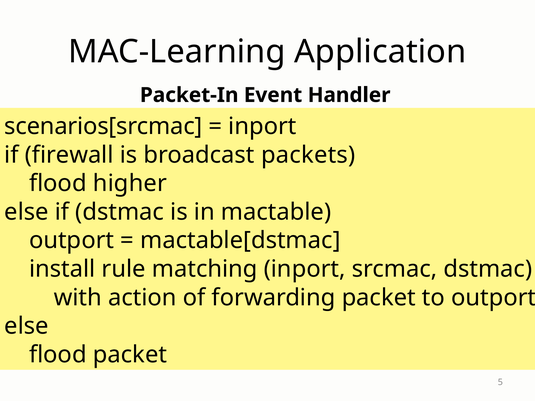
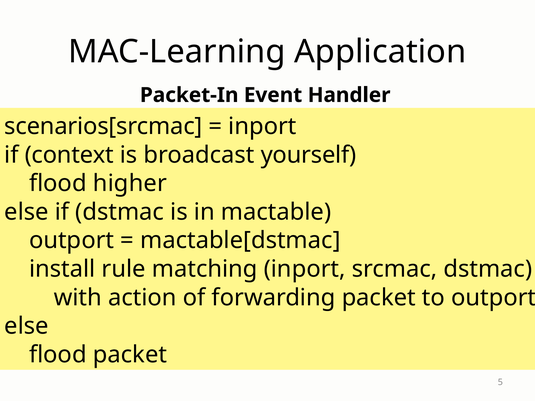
firewall: firewall -> context (69, 155)
packets: packets -> yourself (308, 155)
